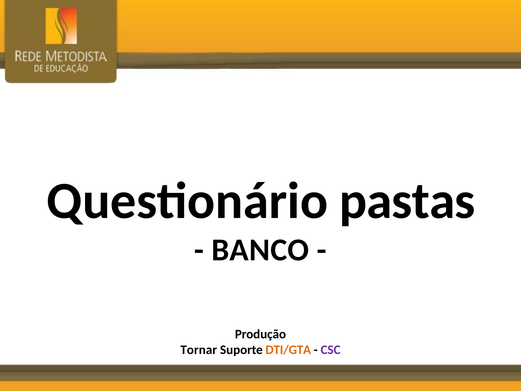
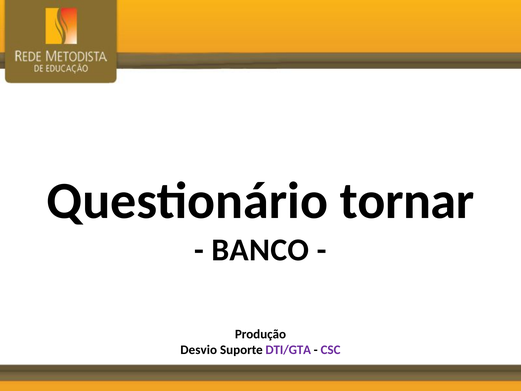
pastas: pastas -> tornar (407, 201)
Tornar: Tornar -> Desvio (199, 350)
DTI/GTA colour: orange -> purple (288, 350)
